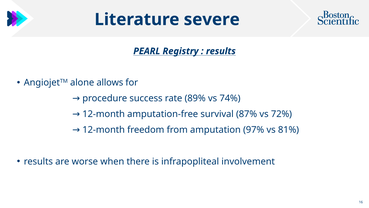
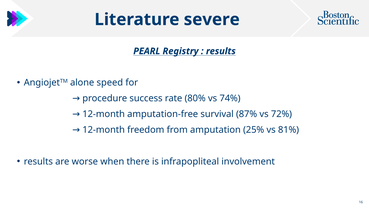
allows: allows -> speed (110, 83)
89%: 89% -> 80% (195, 98)
97%: 97% -> 25% (254, 130)
